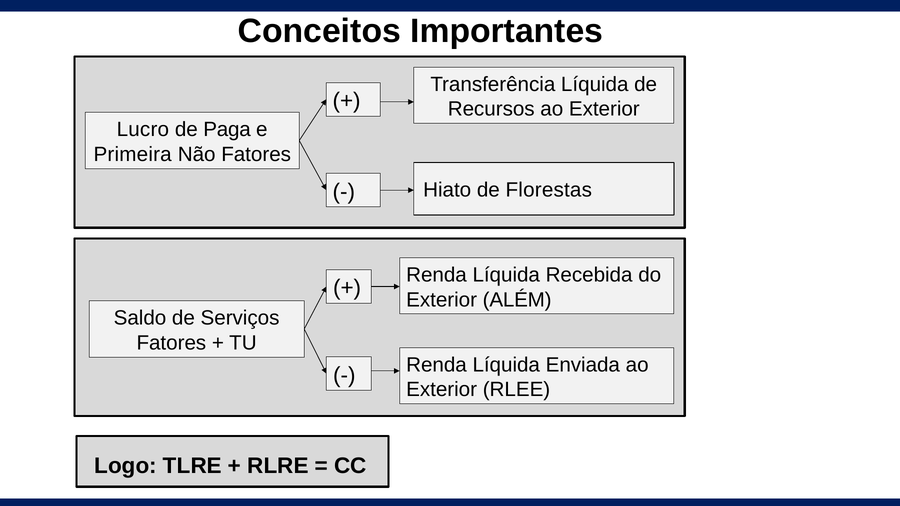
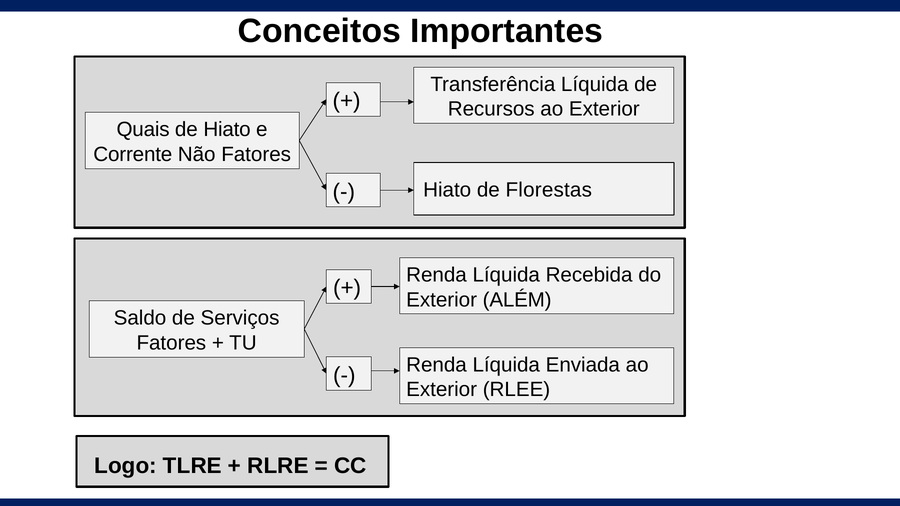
Lucro: Lucro -> Quais (143, 130)
de Paga: Paga -> Hiato (227, 130)
Primeira: Primeira -> Corrente (133, 154)
